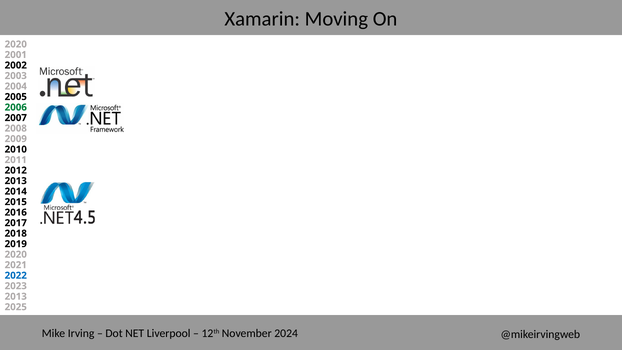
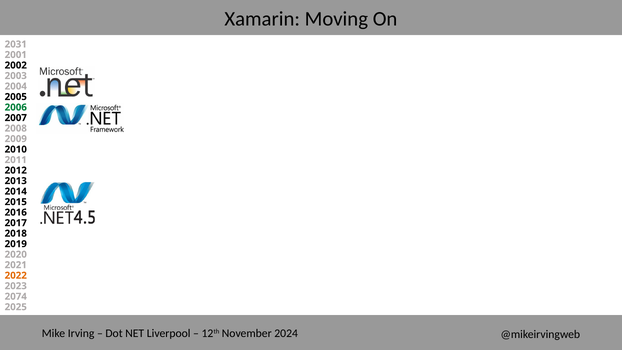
2020: 2020 -> 2031 (16, 44)
2022 colour: blue -> orange (16, 275)
2013: 2013 -> 2074 (16, 296)
